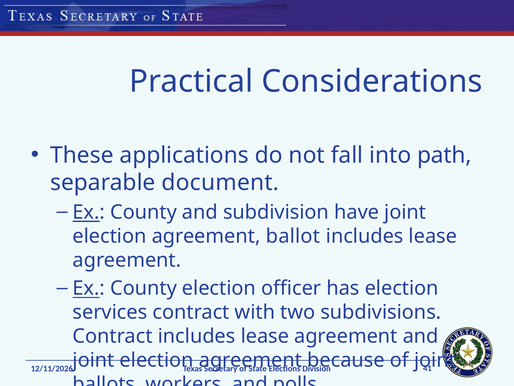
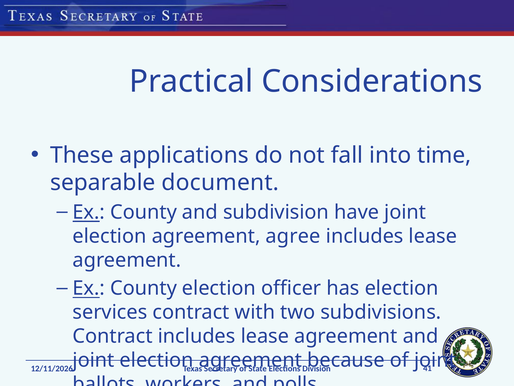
path: path -> time (444, 155)
ballot: ballot -> agree (293, 236)
